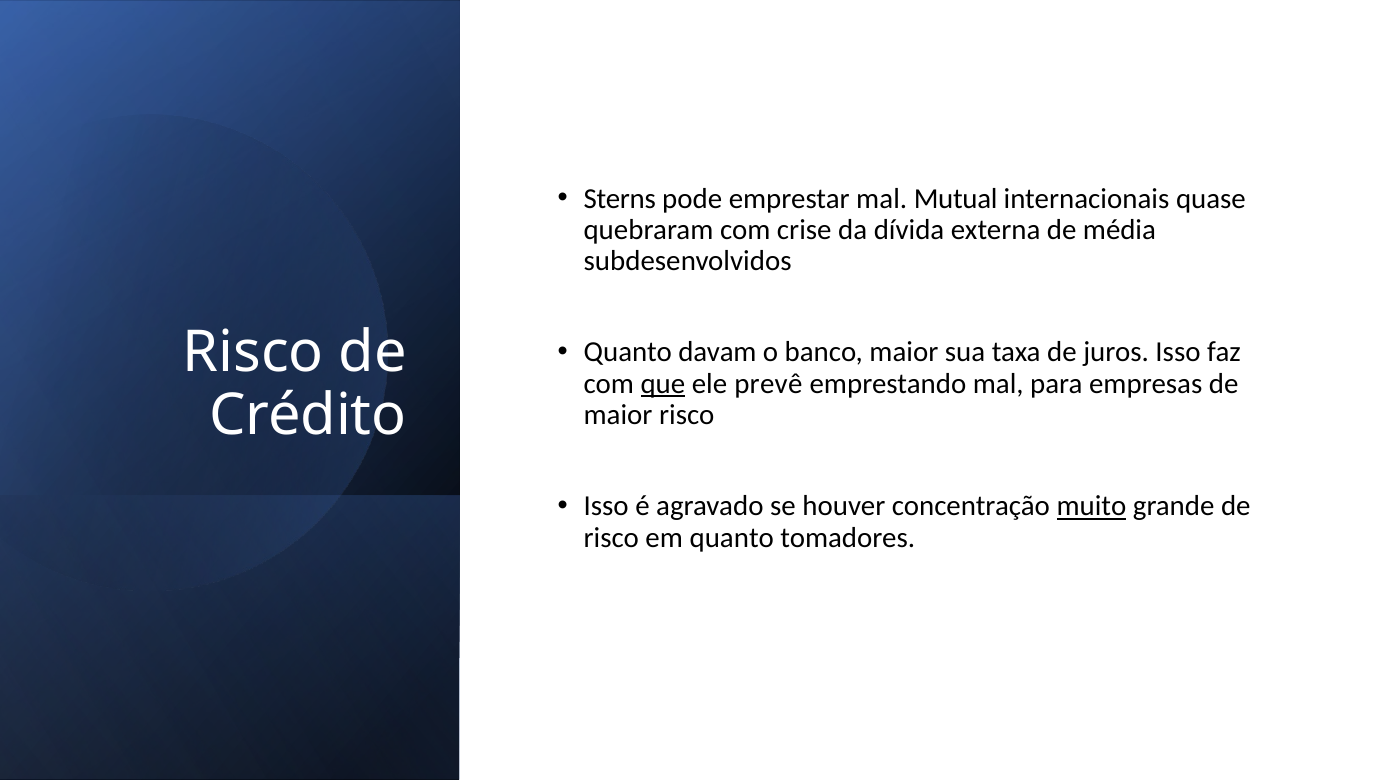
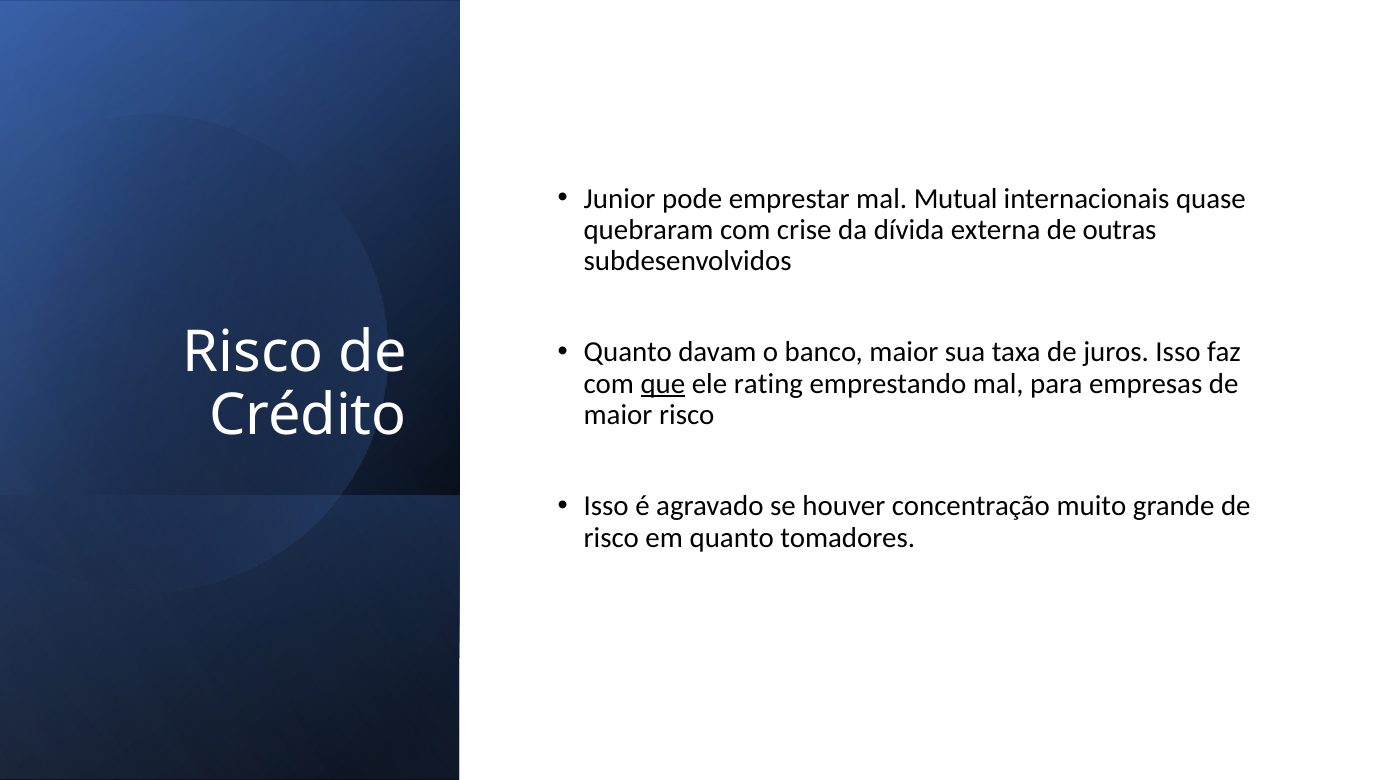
Sterns: Sterns -> Junior (620, 199)
média: média -> outras (1120, 230)
prevê: prevê -> rating (768, 384)
muito underline: present -> none (1091, 506)
